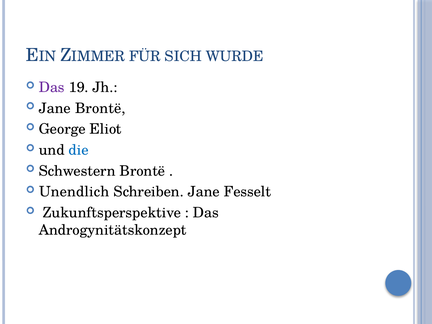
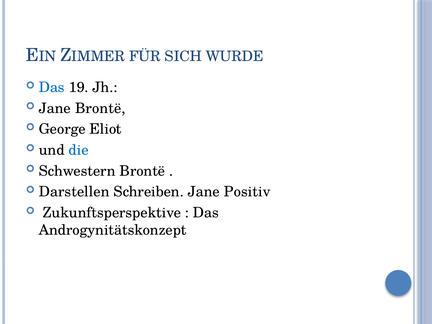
Das colour: purple -> blue (52, 87)
Unendlich: Unendlich -> Darstellen (74, 192)
Fesselt: Fesselt -> Positiv (247, 192)
